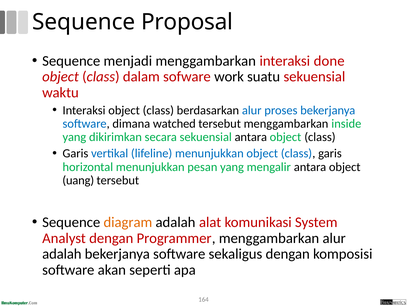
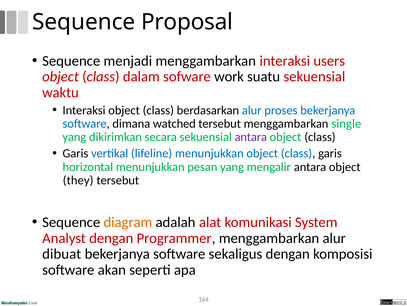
done: done -> users (329, 61)
inside: inside -> single (346, 123)
antara colour: black -> purple (251, 137)
uang: uang -> they (78, 180)
adalah: adalah -> dibuat (62, 253)
